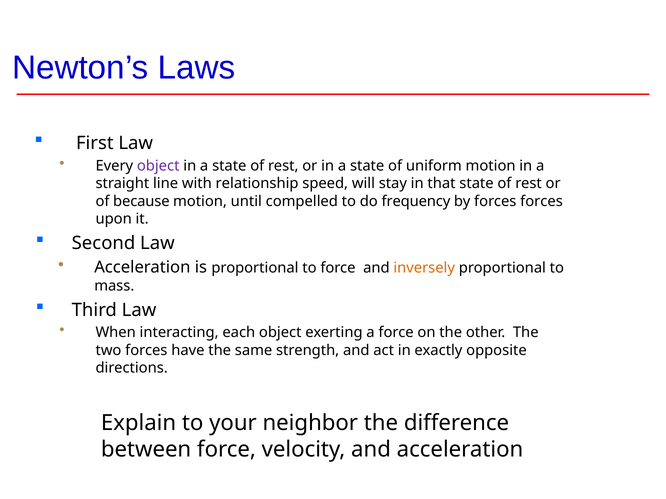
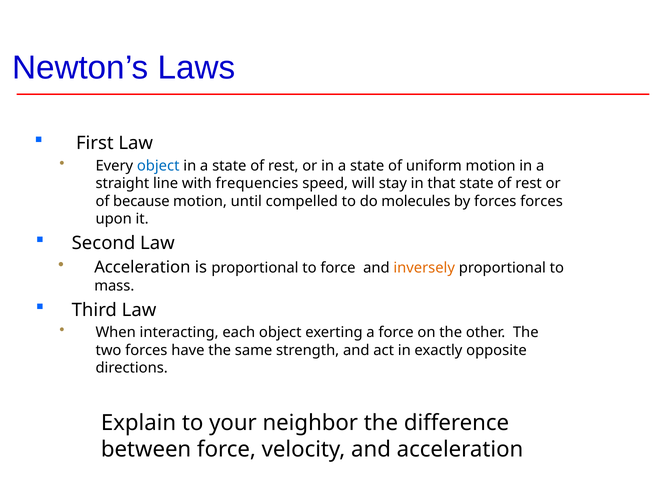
object colour: purple -> blue (158, 166)
relationship: relationship -> frequencies (257, 184)
frequency: frequency -> molecules (416, 202)
